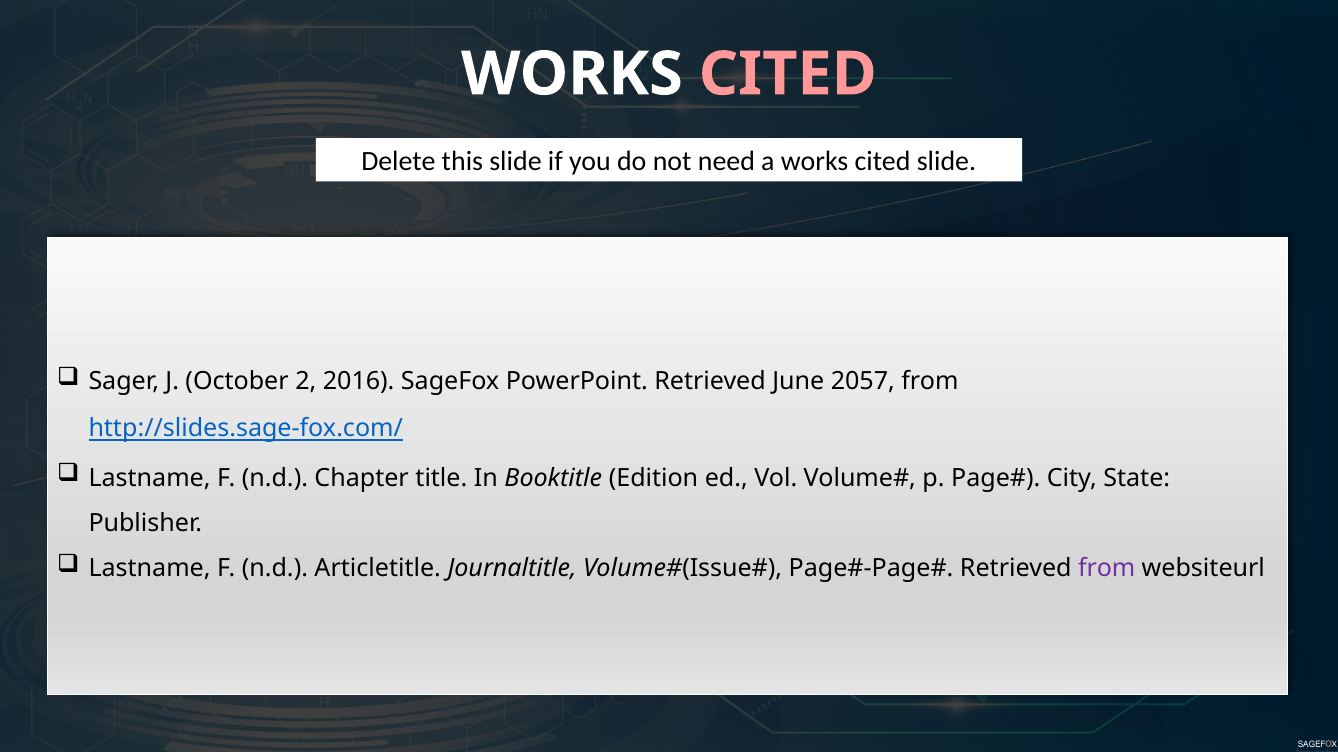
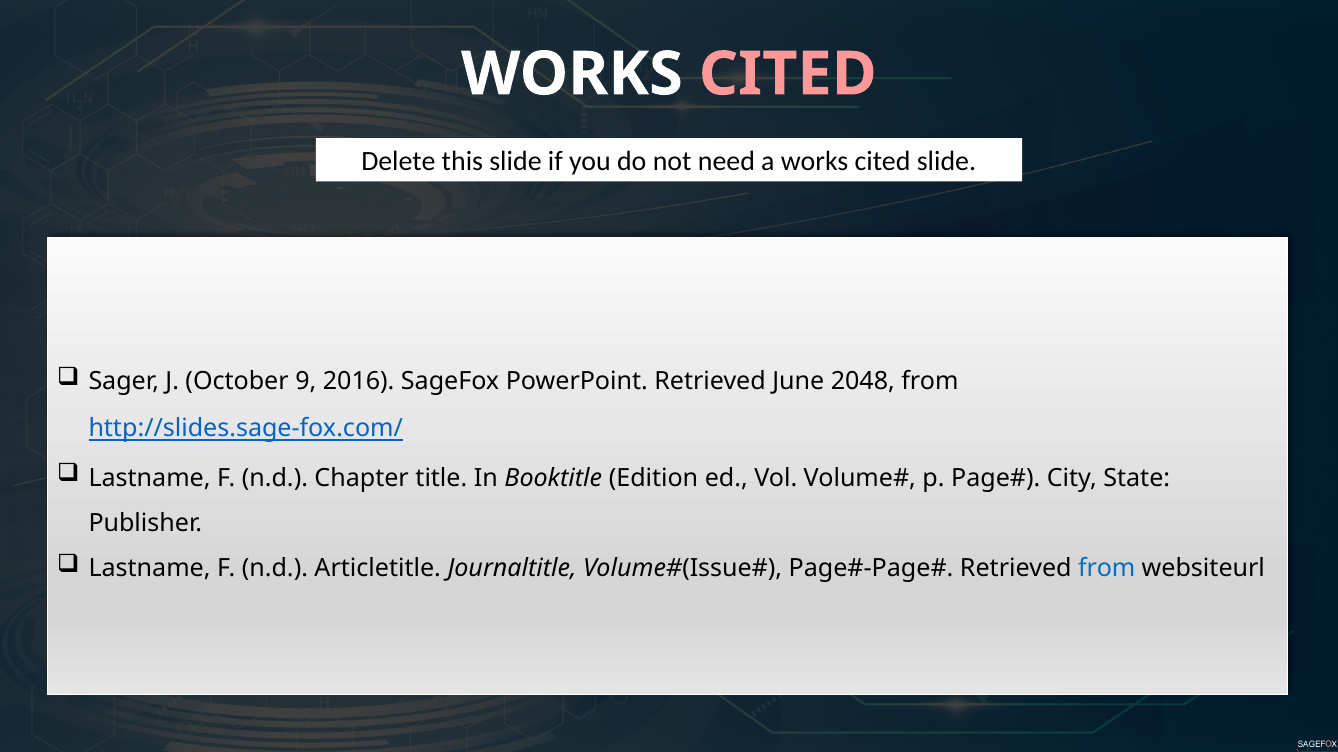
2: 2 -> 9 (306, 382)
2057: 2057 -> 2048 (863, 382)
from colour: purple -> blue (1107, 569)
